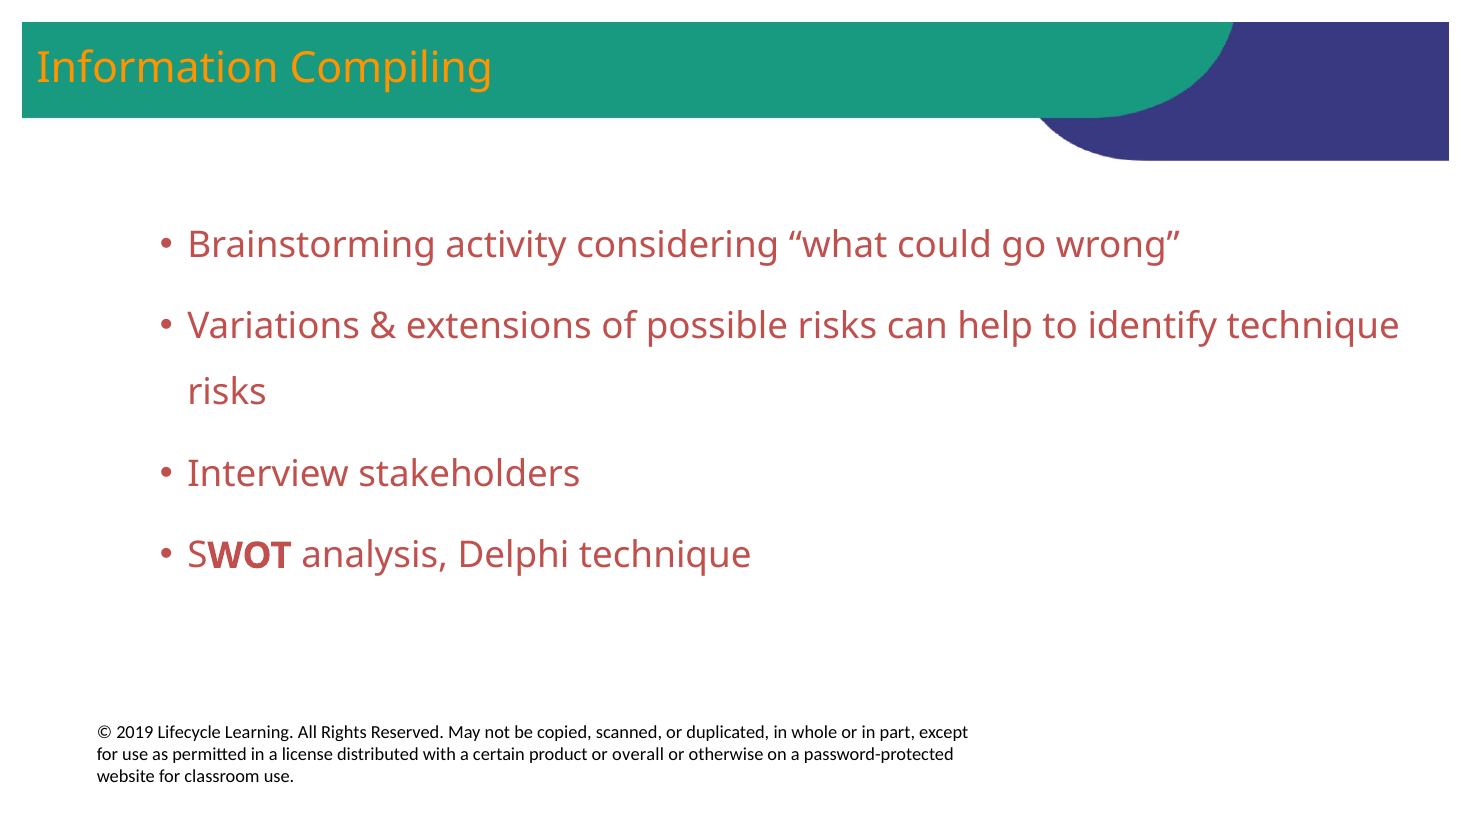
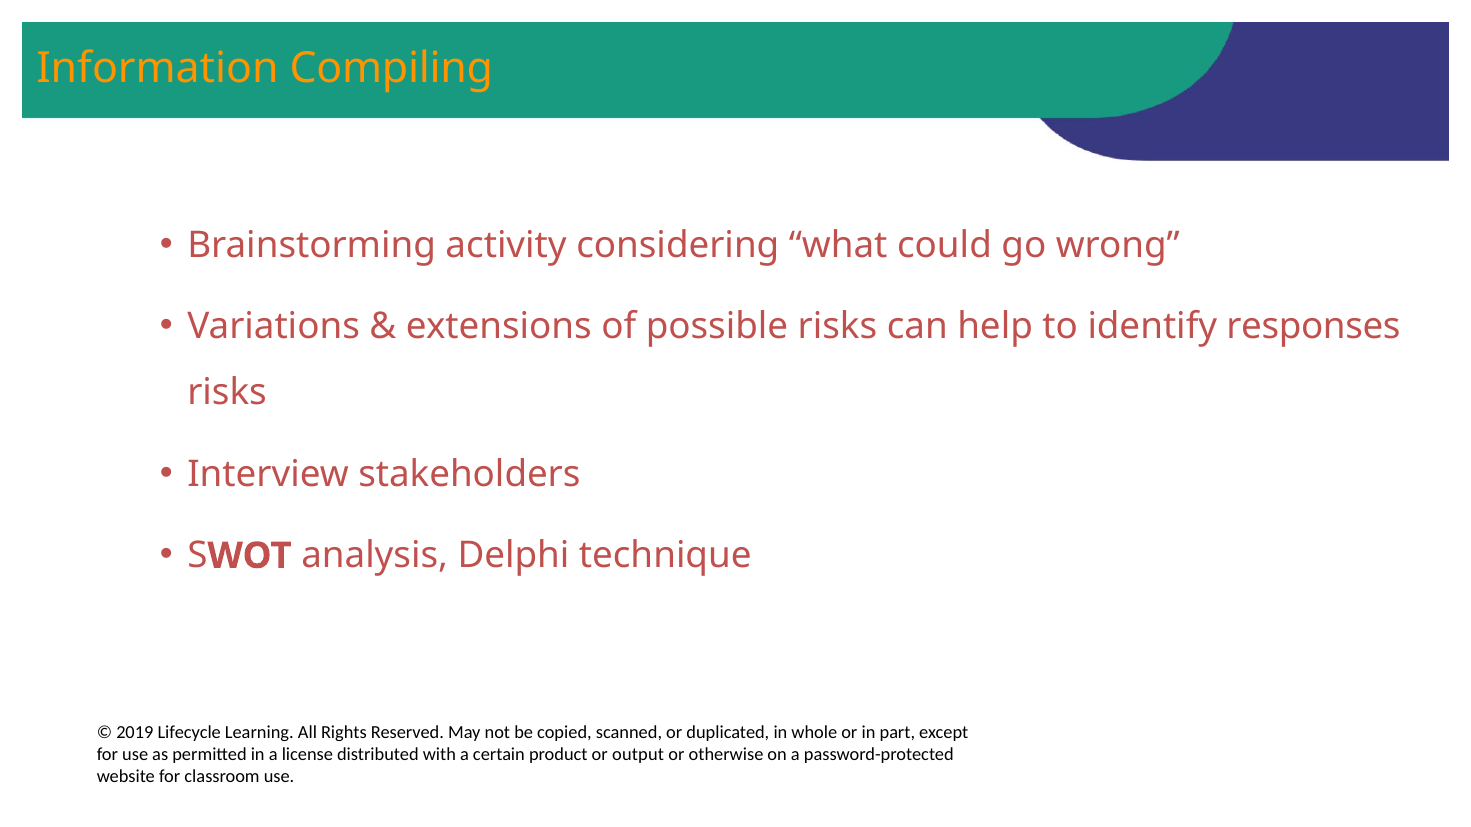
identify technique: technique -> responses (1313, 327)
overall: overall -> output (638, 755)
